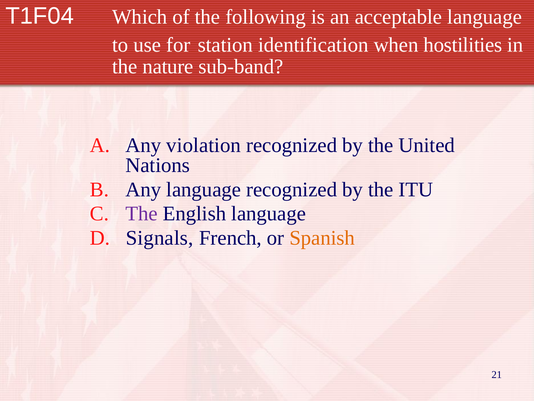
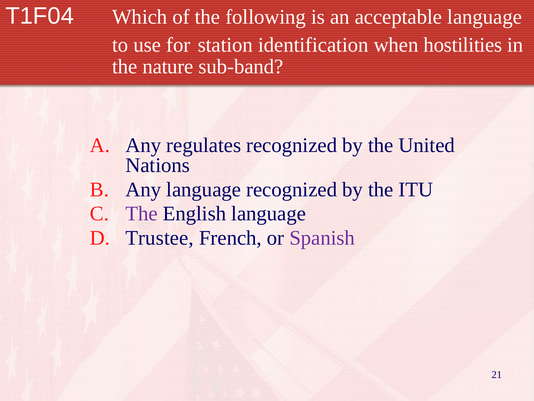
violation: violation -> regulates (204, 145)
Signals: Signals -> Trustee (160, 238)
Spanish colour: orange -> purple (322, 238)
